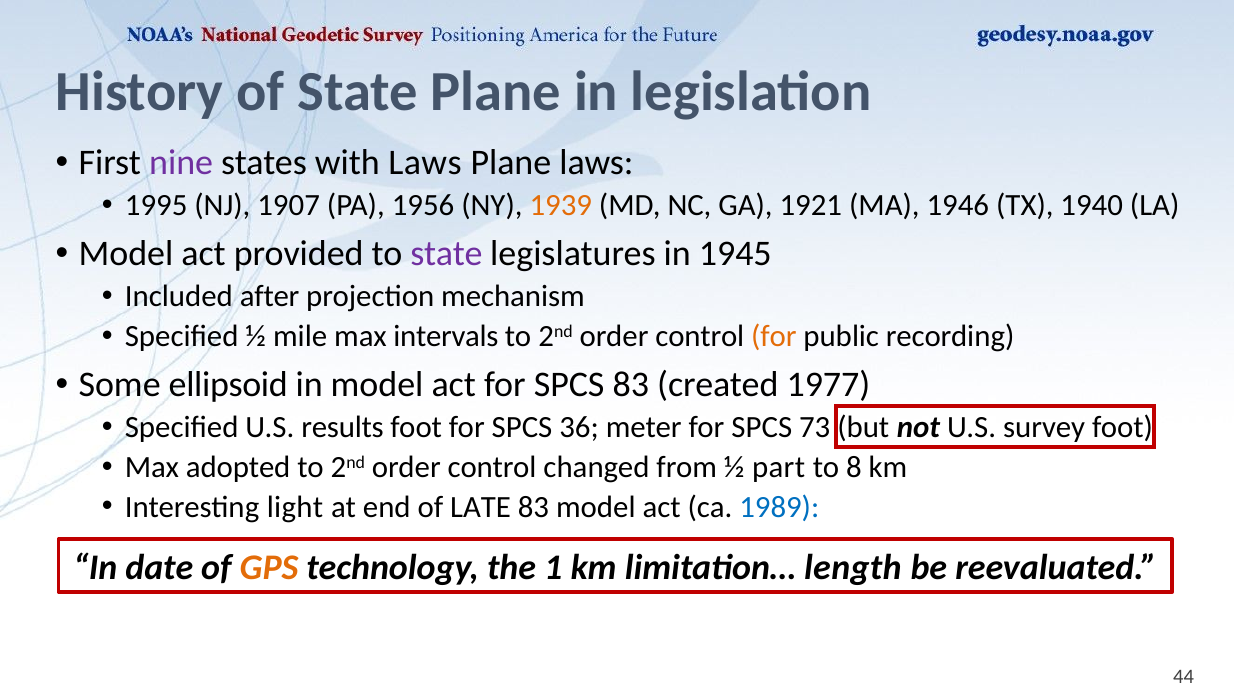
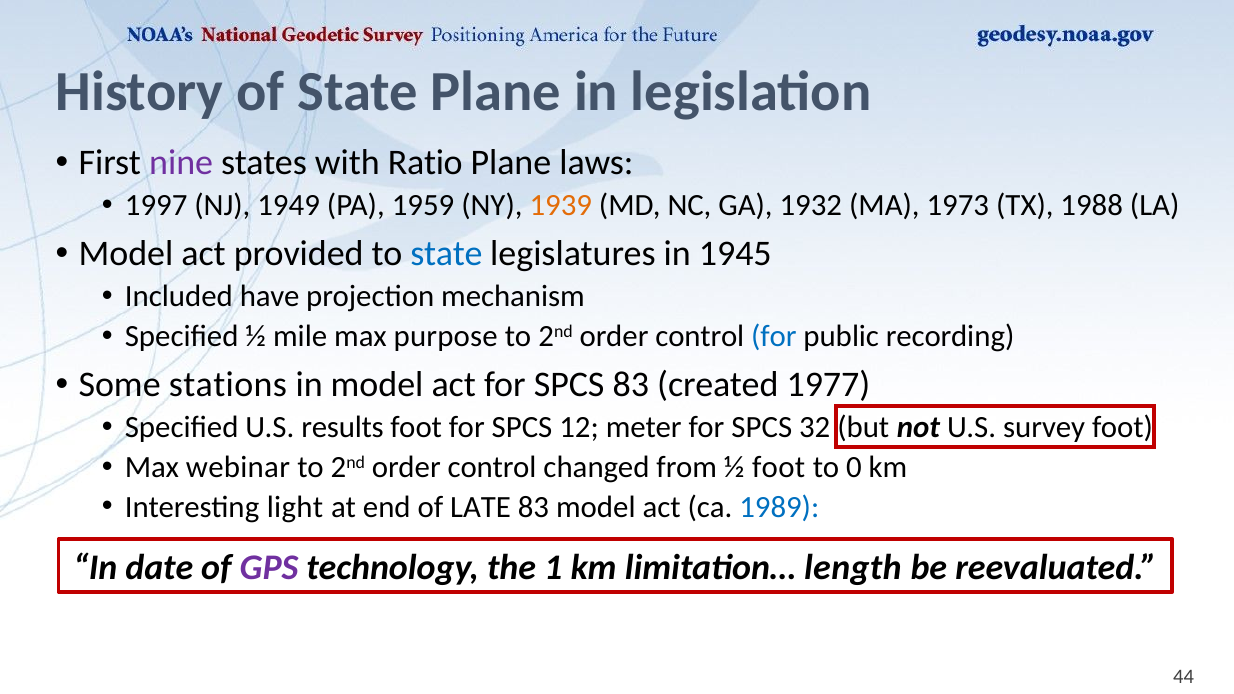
with Laws: Laws -> Ratio (425, 163)
1995: 1995 -> 1997 (156, 205)
1907: 1907 -> 1949 (289, 205)
1956: 1956 -> 1959 (423, 205)
1921: 1921 -> 1932 (811, 205)
1946: 1946 -> 1973 (958, 205)
1940: 1940 -> 1988 (1092, 205)
state colour: purple -> blue (446, 254)
after: after -> have (270, 297)
intervals: intervals -> purpose (446, 336)
for colour: orange -> blue (774, 336)
ellipsoid: ellipsoid -> stations (228, 385)
36: 36 -> 12 (579, 428)
73: 73 -> 32 (815, 428)
adopted: adopted -> webinar (238, 467)
½ part: part -> foot (779, 467)
8: 8 -> 0 (854, 467)
GPS colour: orange -> purple (269, 568)
